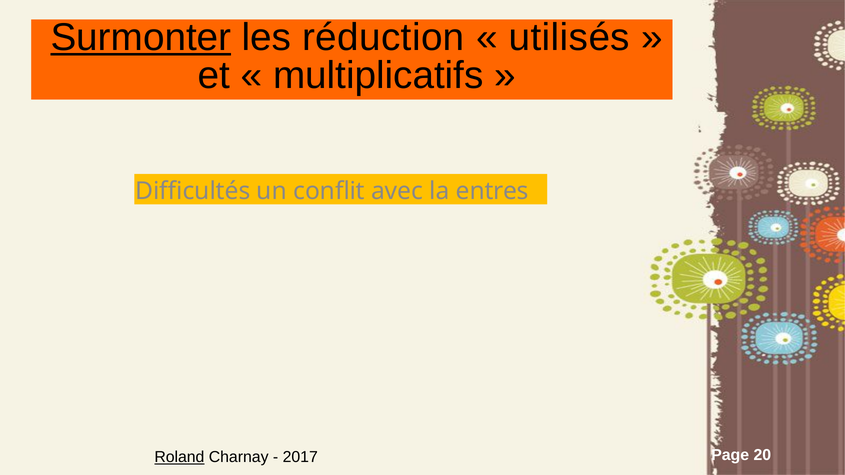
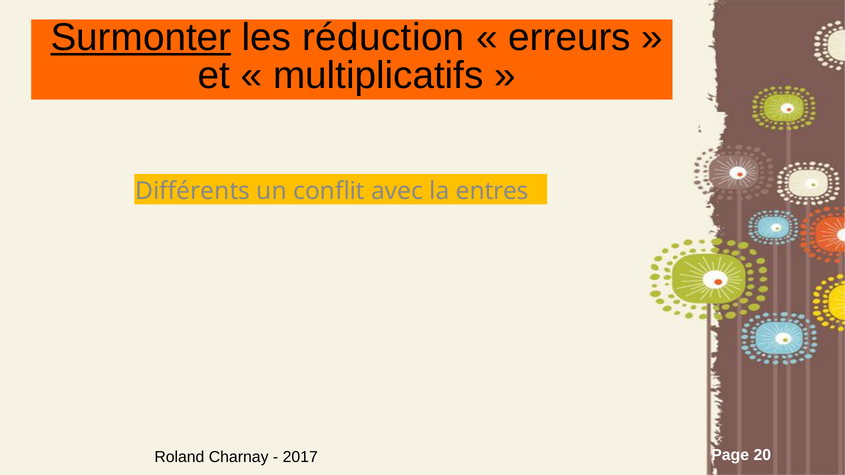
utilisés: utilisés -> erreurs (570, 38)
Difficultés: Difficultés -> Différents (193, 191)
Roland underline: present -> none (179, 457)
